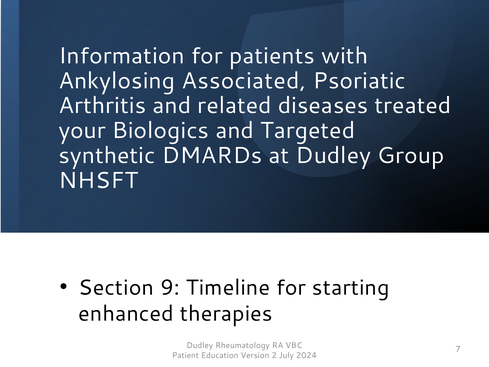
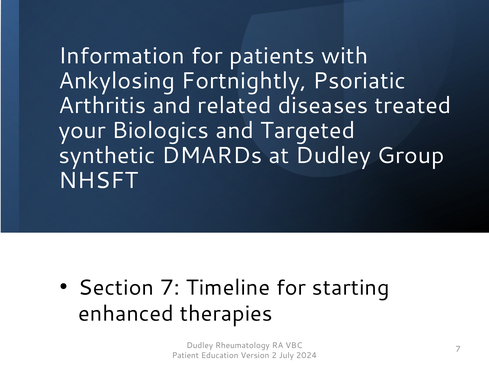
Associated: Associated -> Fortnightly (244, 81)
Section 9: 9 -> 7 (170, 287)
